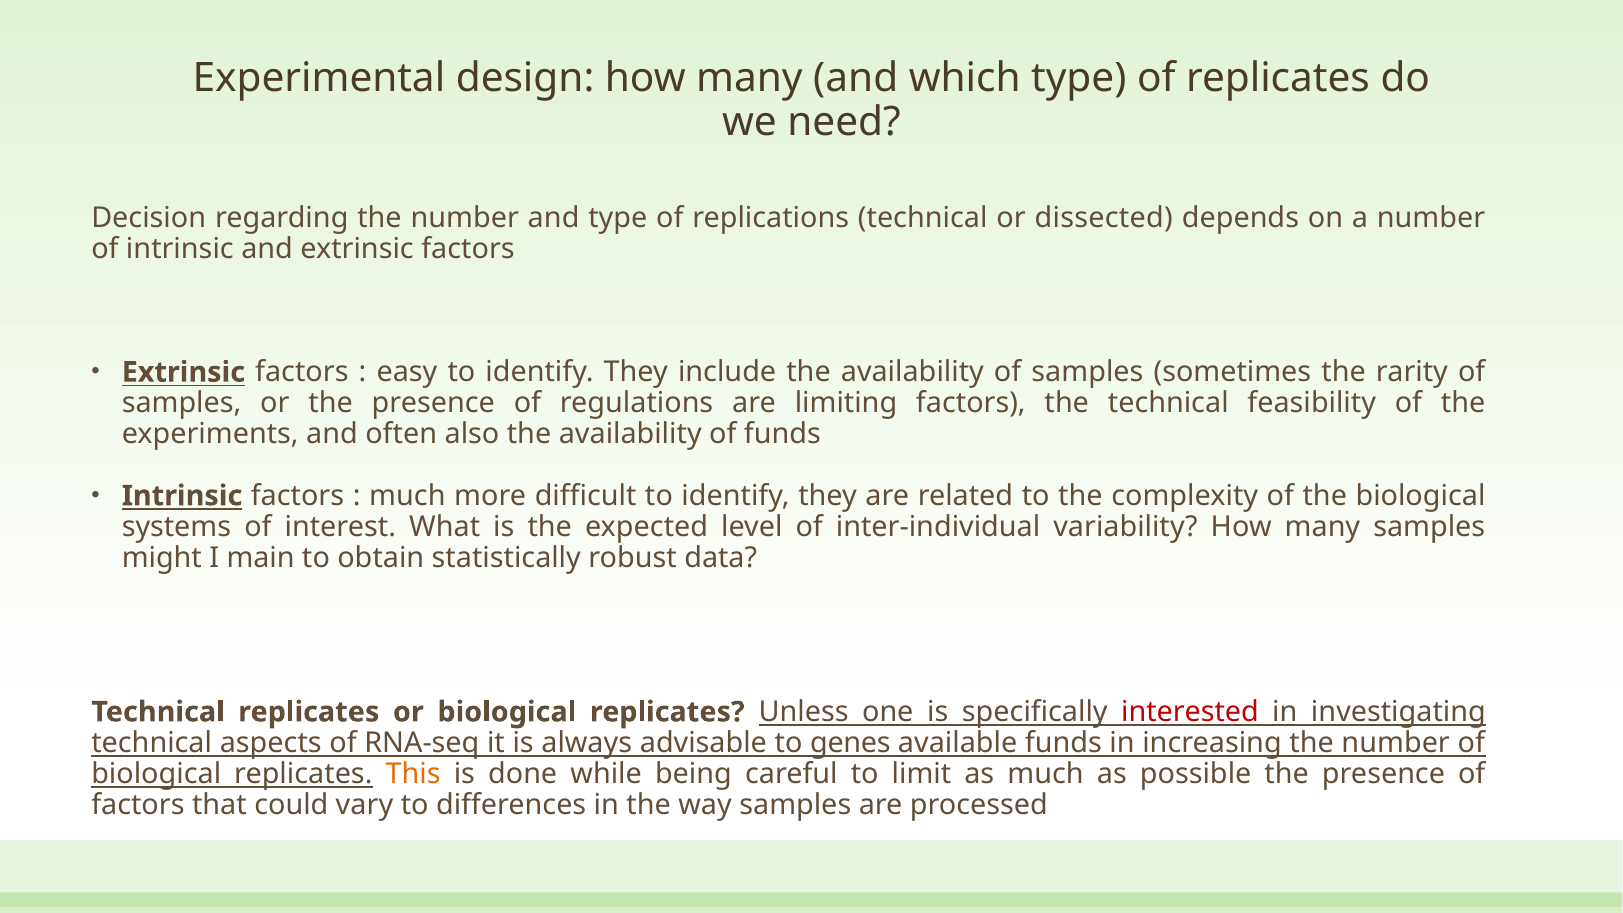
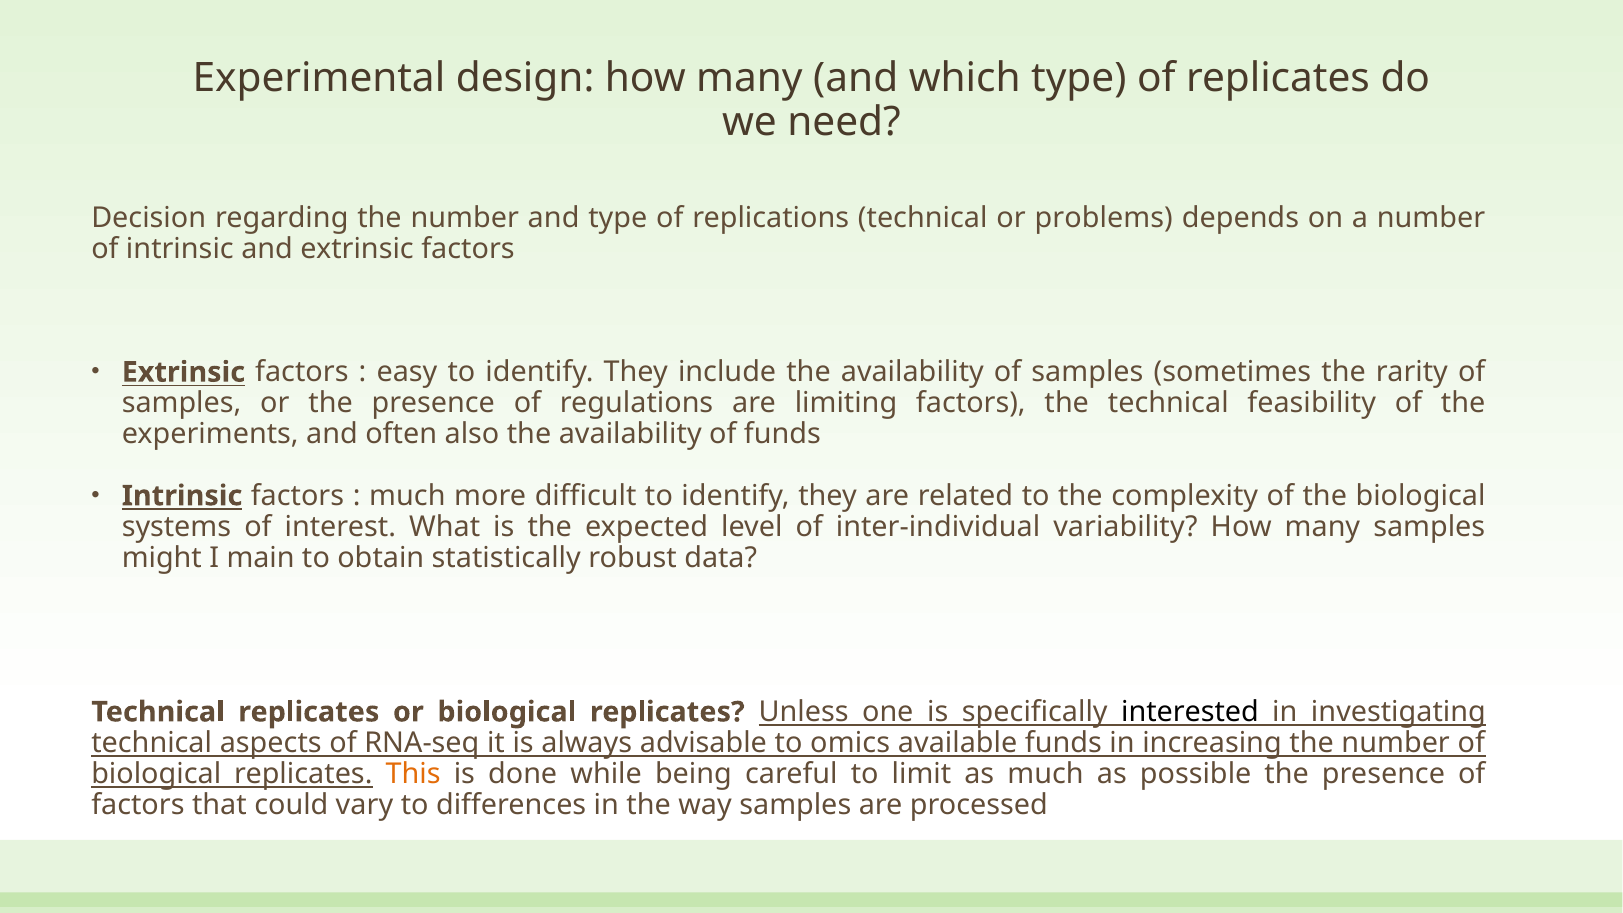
dissected: dissected -> problems (1104, 218)
interested colour: red -> black (1190, 712)
genes: genes -> omics (850, 743)
